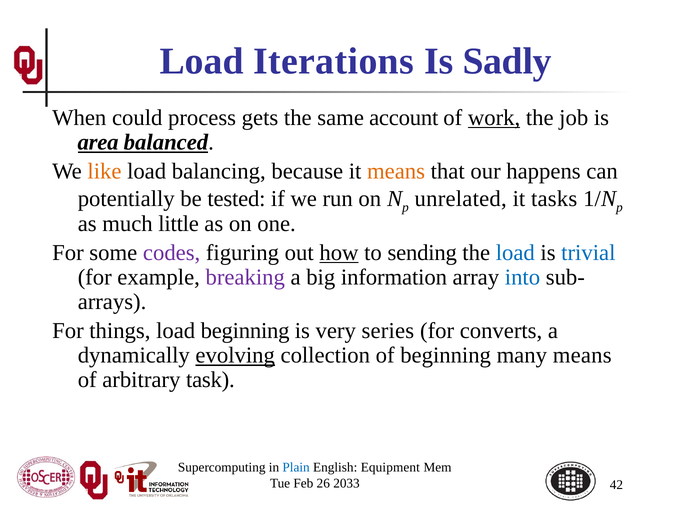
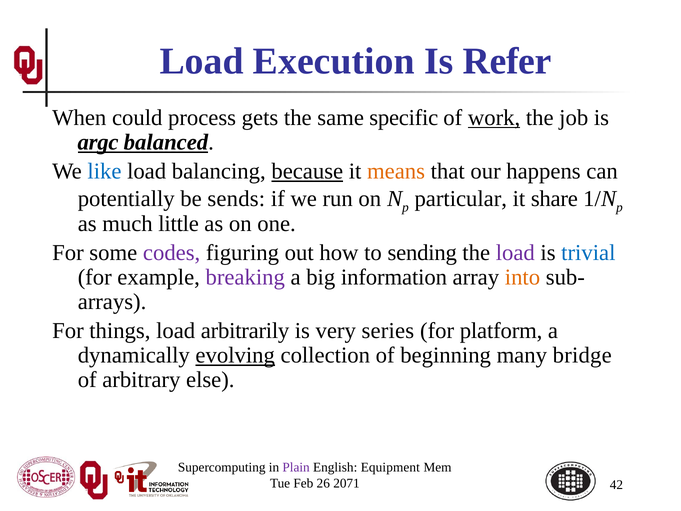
Iterations: Iterations -> Execution (334, 61)
Sadly: Sadly -> Refer (507, 61)
account: account -> specific (404, 118)
area: area -> argc (98, 142)
like colour: orange -> blue (104, 171)
because underline: none -> present (307, 171)
tested: tested -> sends (236, 198)
unrelated: unrelated -> particular (461, 198)
tasks: tasks -> share (554, 198)
how underline: present -> none (339, 253)
load colour: blue -> purple (515, 253)
into colour: blue -> orange (522, 277)
load beginning: beginning -> arbitrarily (245, 331)
converts: converts -> platform (501, 331)
many means: means -> bridge (582, 355)
task: task -> else (210, 380)
Plain colour: blue -> purple (296, 467)
2033: 2033 -> 2071 (346, 483)
